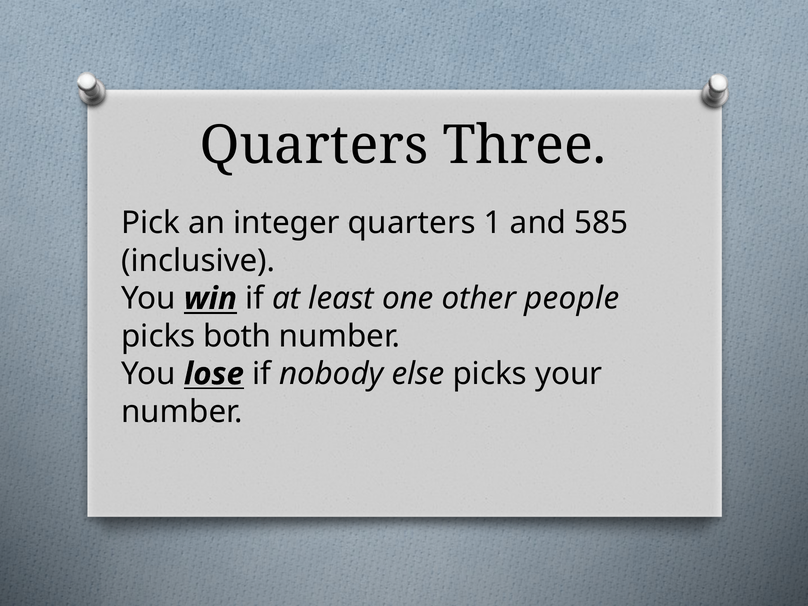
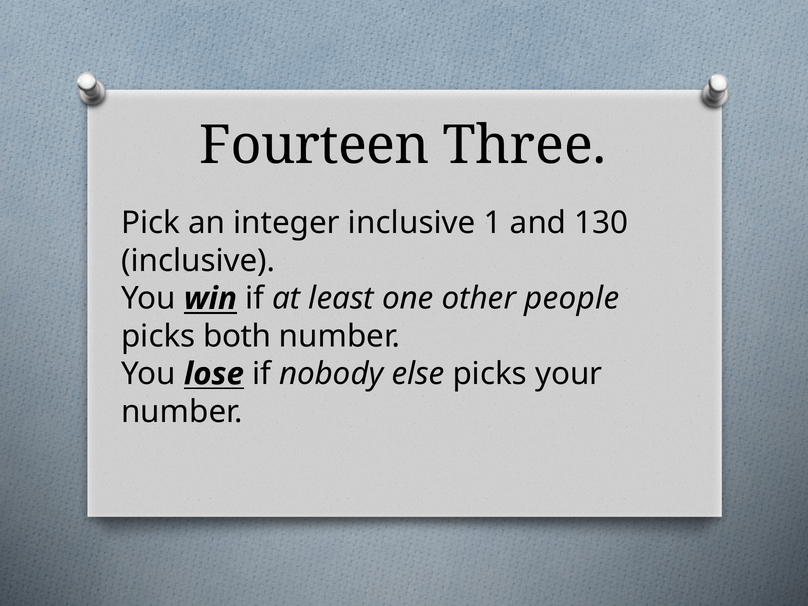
Quarters: Quarters -> Fourteen (314, 146)
integer quarters: quarters -> inclusive (412, 223)
585: 585 -> 130 (601, 223)
